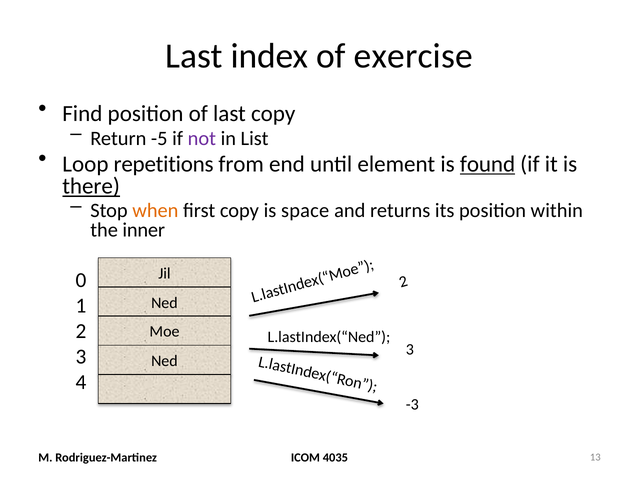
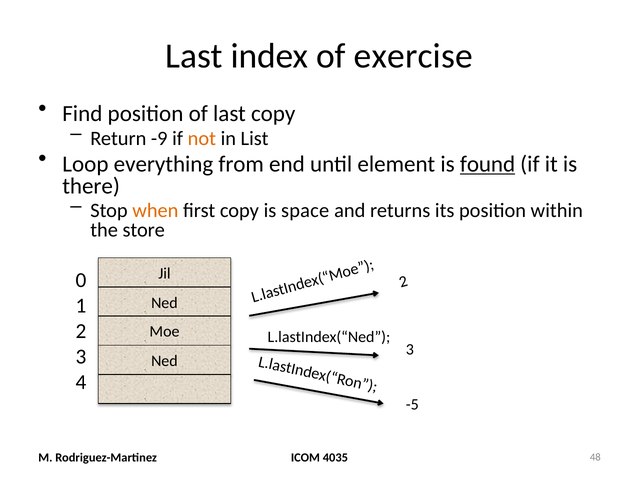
-5: -5 -> -9 (159, 138)
not colour: purple -> orange (202, 138)
repetitions: repetitions -> everything (164, 164)
there underline: present -> none (91, 186)
inner: inner -> store (144, 230)
-3: -3 -> -5 (412, 405)
13: 13 -> 48 (595, 458)
